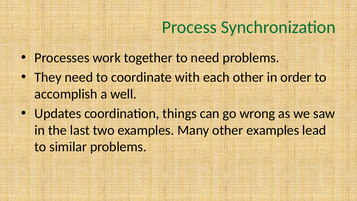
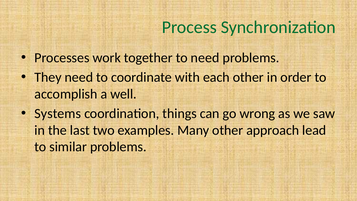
Updates: Updates -> Systems (58, 113)
other examples: examples -> approach (273, 130)
